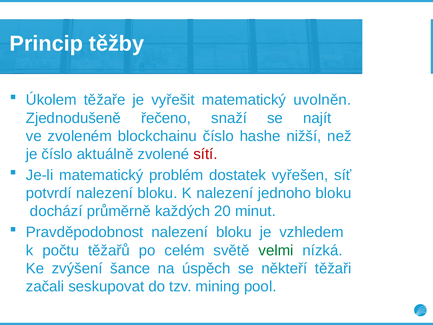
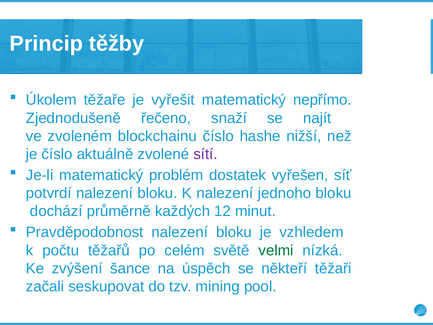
uvolněn: uvolněn -> nepřímo (322, 100)
sítí colour: red -> purple (206, 154)
20: 20 -> 12 (223, 211)
